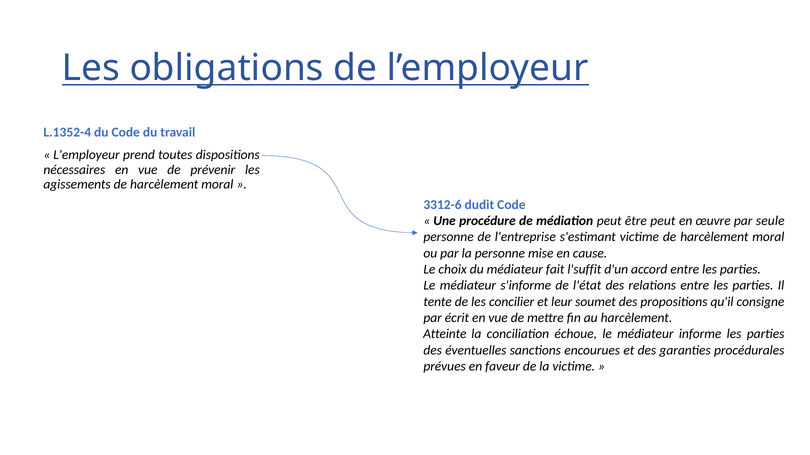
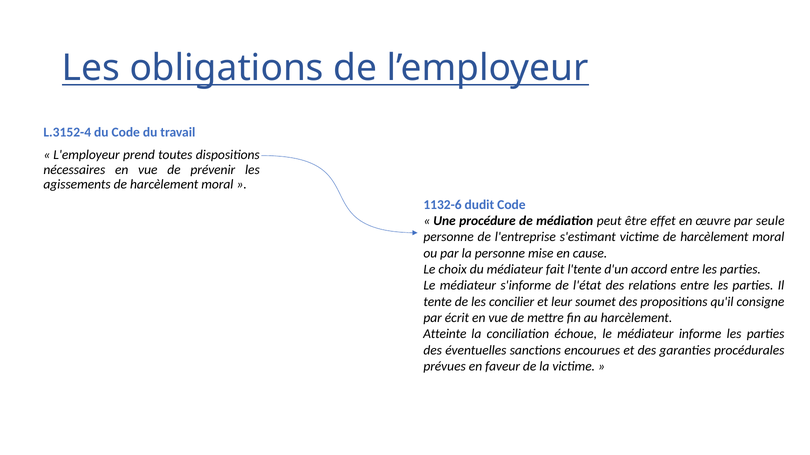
L.1352-4: L.1352-4 -> L.3152-4 (67, 132)
3312-6: 3312-6 -> 1132-6 (443, 205)
être peut: peut -> effet (663, 221)
l'suffit: l'suffit -> l'tente (584, 270)
